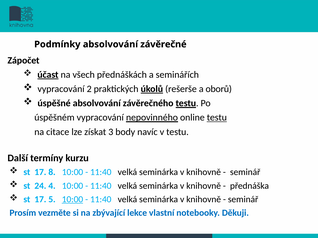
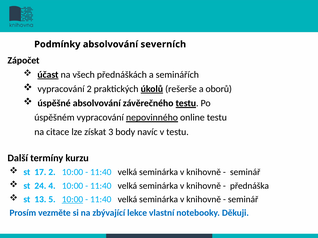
závěrečné: závěrečné -> severních (163, 44)
testu underline: present -> none (217, 118)
17 8: 8 -> 2 (52, 173)
17: 17 -> 13 (40, 200)
